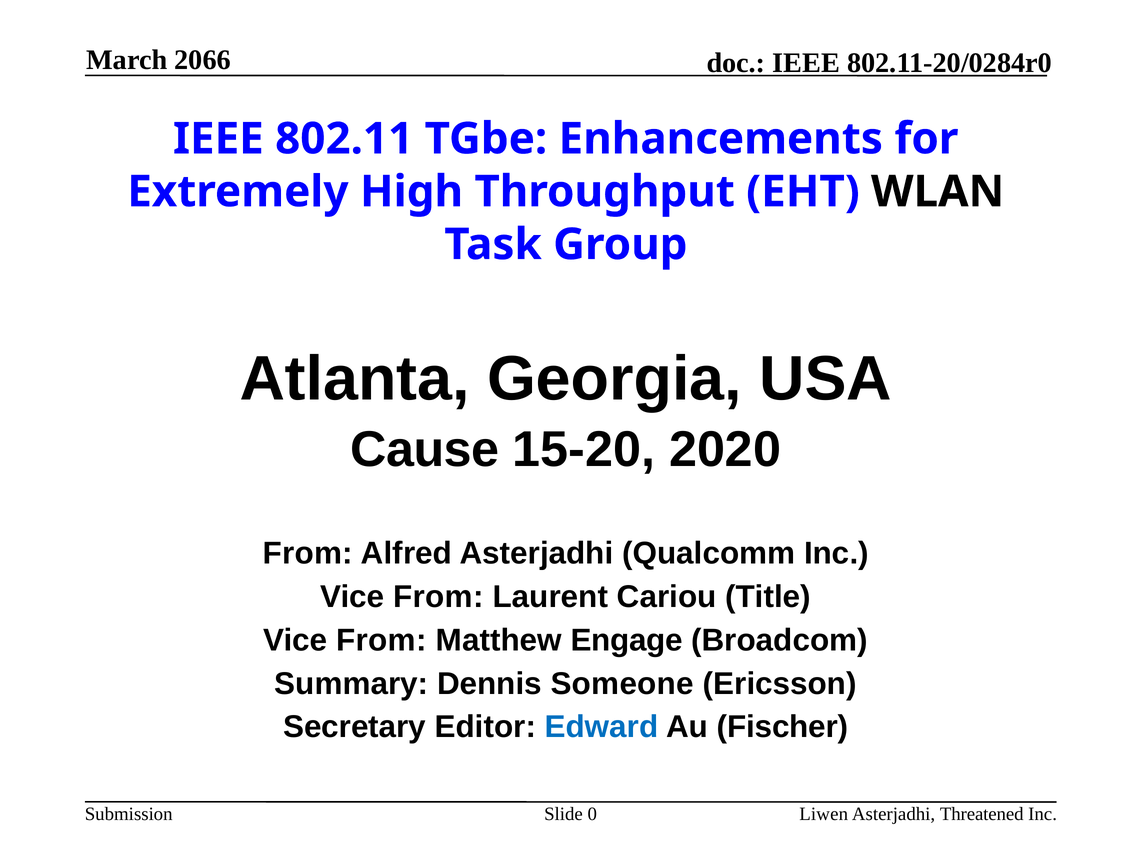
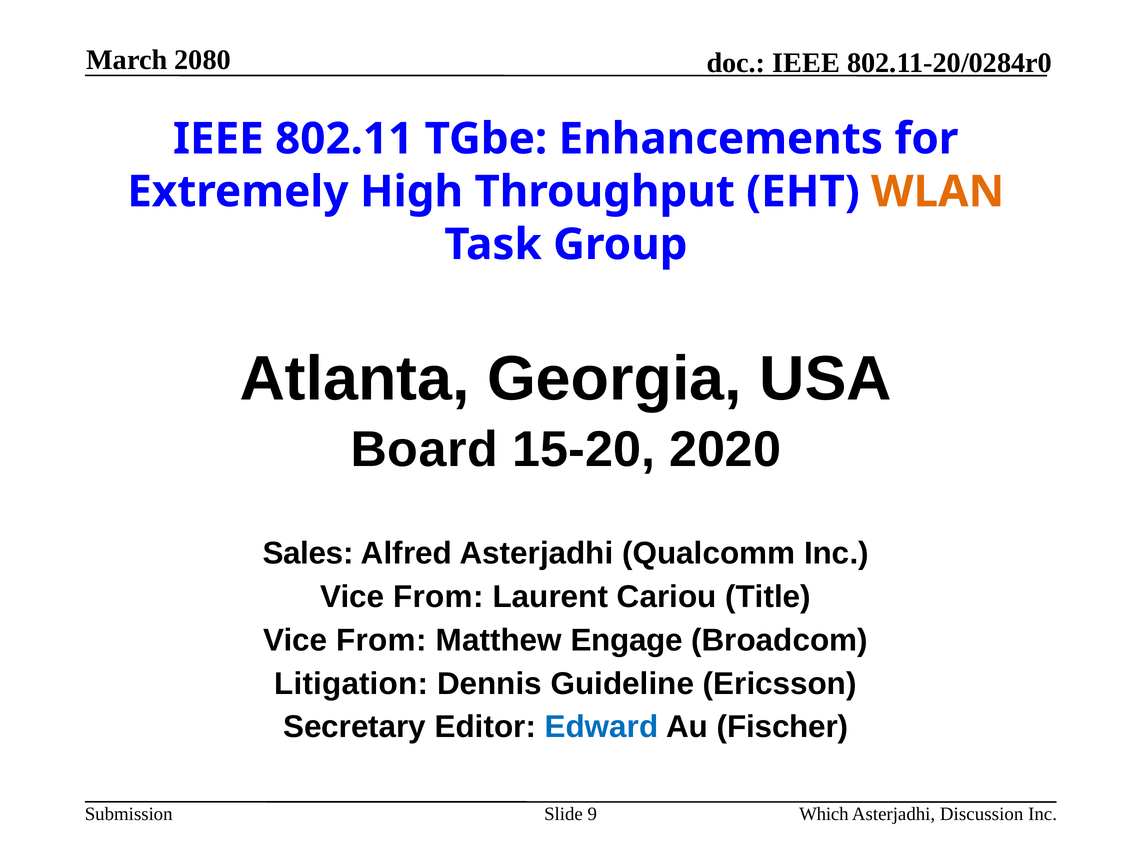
2066: 2066 -> 2080 (203, 60)
WLAN colour: black -> orange (938, 192)
Cause: Cause -> Board (424, 450)
From: From -> Sales (308, 553)
Summary: Summary -> Litigation (351, 684)
Someone: Someone -> Guideline (622, 684)
0: 0 -> 9 (592, 814)
Liwen: Liwen -> Which (824, 814)
Threatened: Threatened -> Discussion (982, 814)
